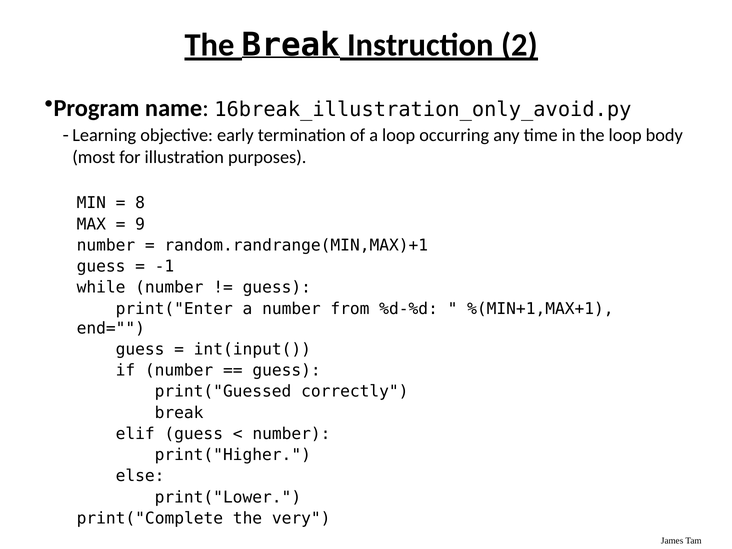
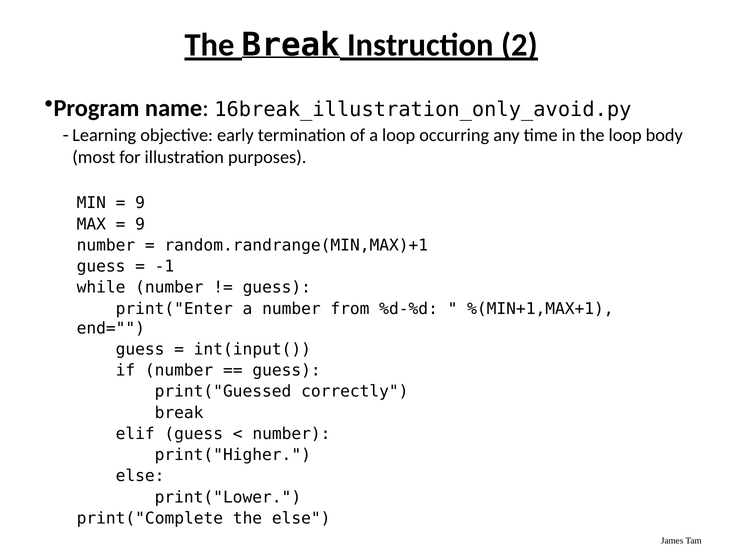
8: 8 -> 9 (140, 203)
the very: very -> else (301, 518)
